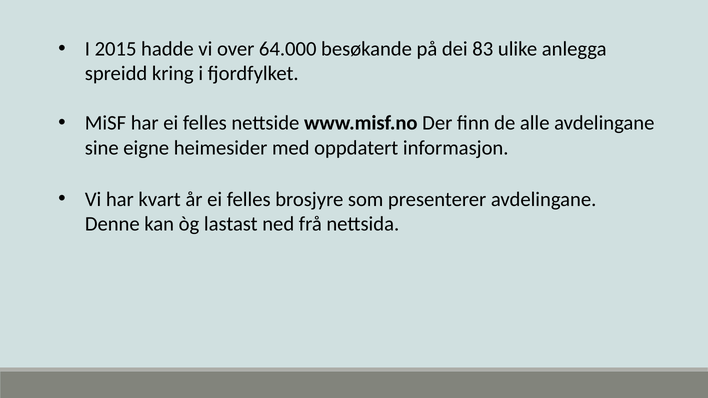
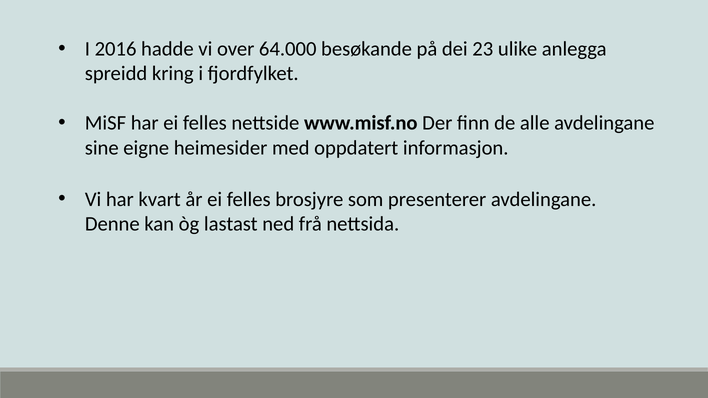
2015: 2015 -> 2016 (116, 49)
83: 83 -> 23 (483, 49)
